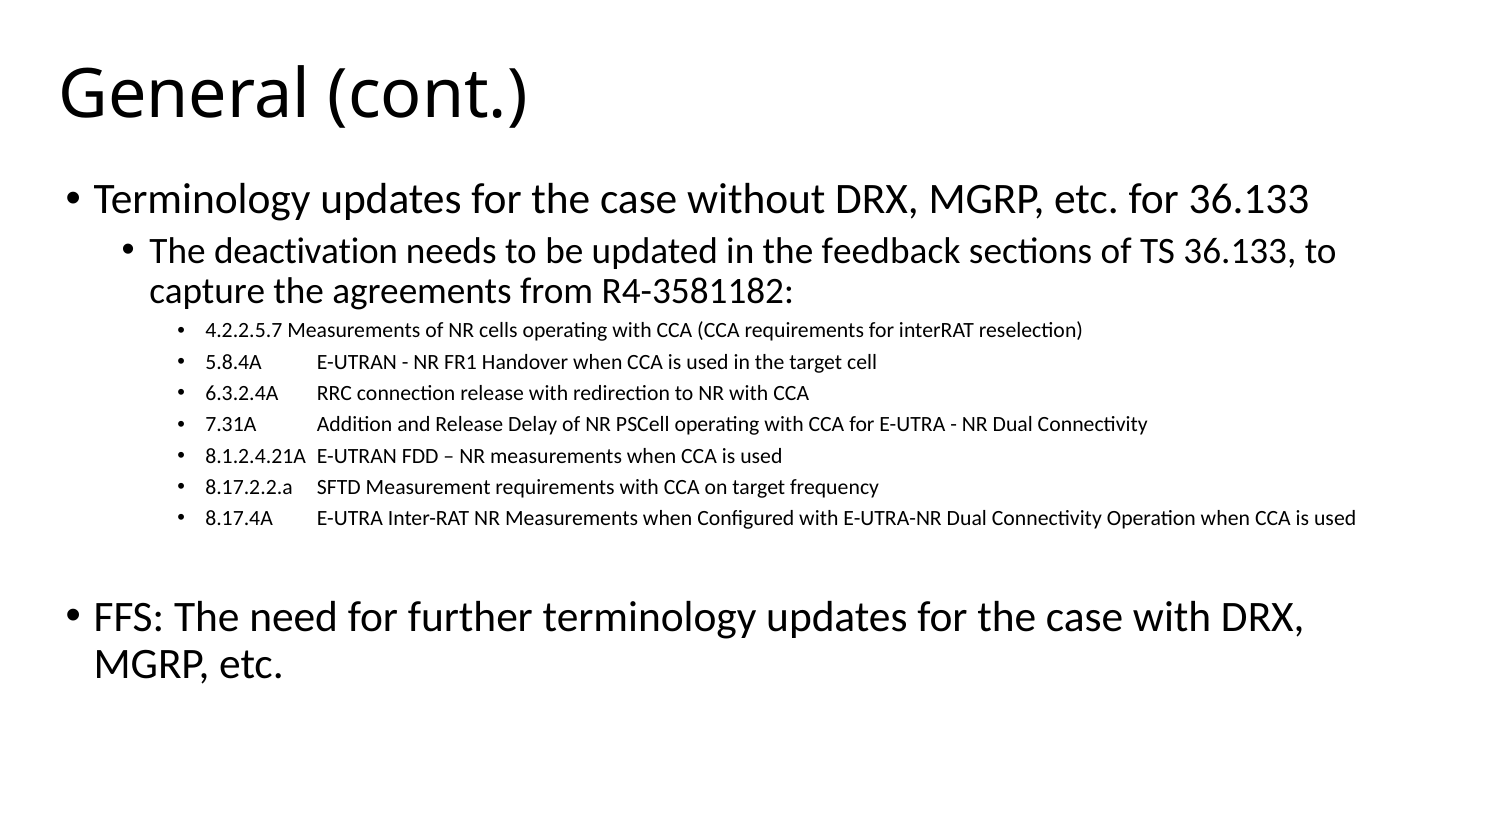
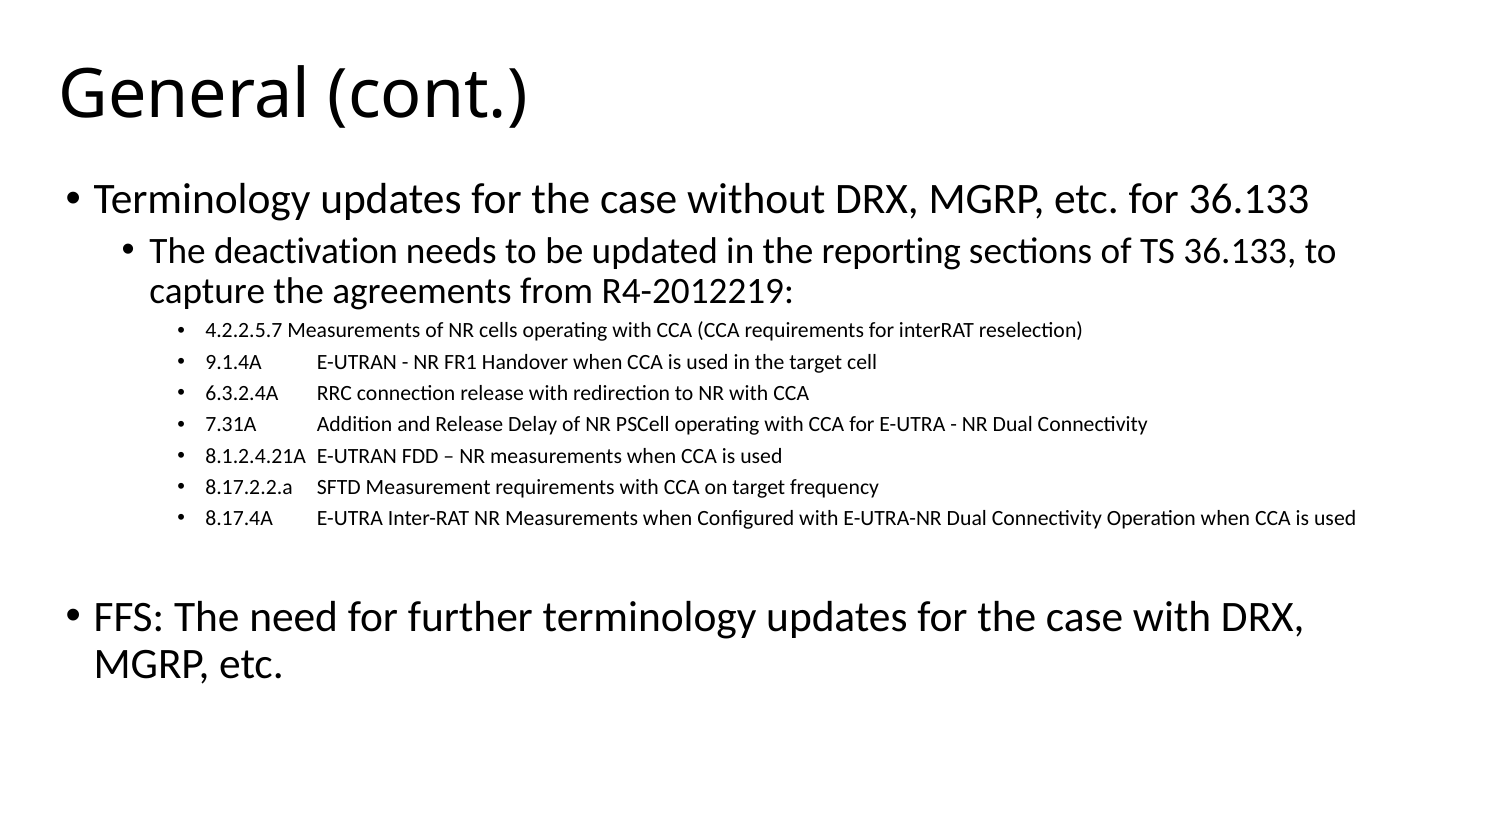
feedback: feedback -> reporting (891, 251)
R4-3581182: R4-3581182 -> R4-2012219 (698, 291)
5.8.4A: 5.8.4A -> 9.1.4A (234, 362)
